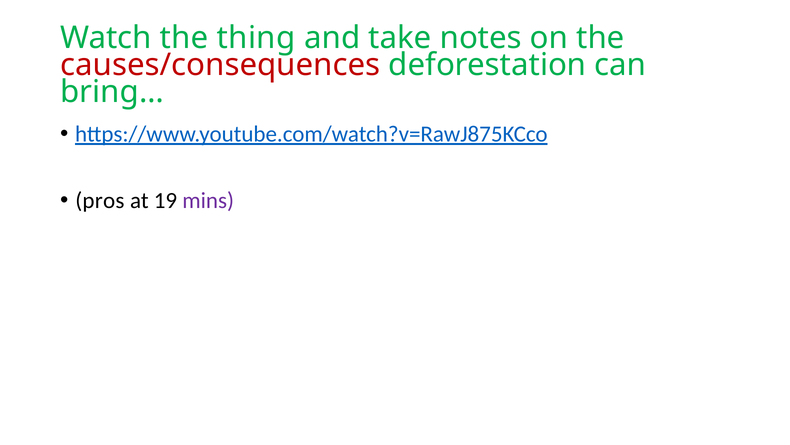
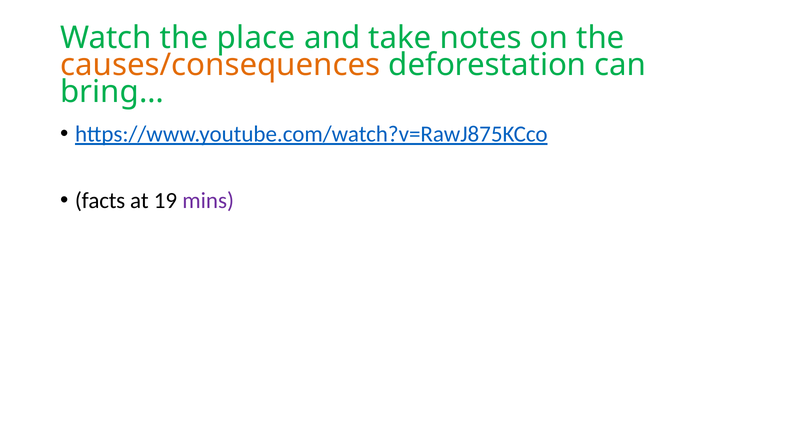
thing: thing -> place (256, 38)
causes/consequences colour: red -> orange (220, 65)
pros: pros -> facts (100, 200)
